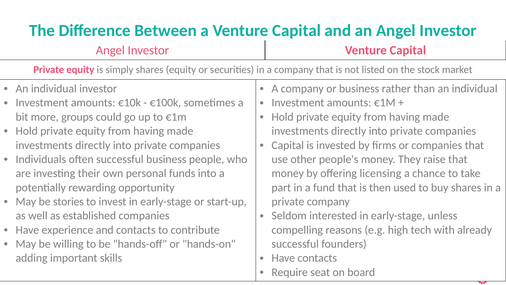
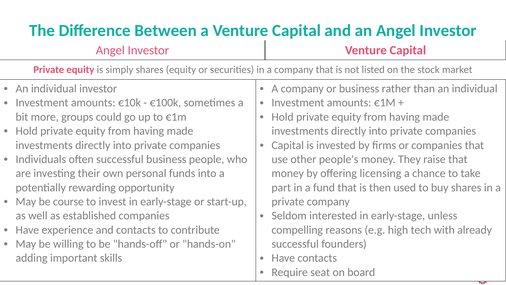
stories: stories -> course (68, 201)
